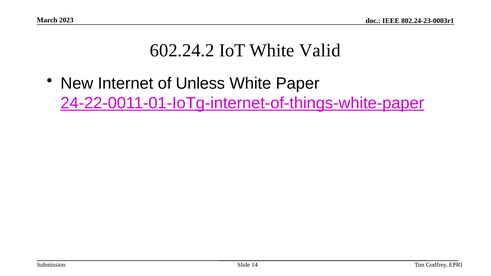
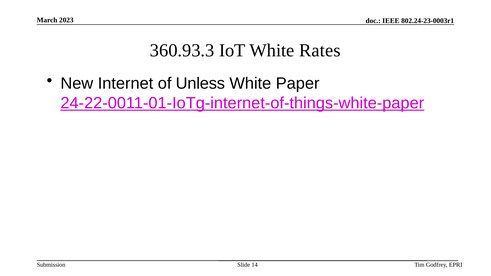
602.24.2: 602.24.2 -> 360.93.3 (182, 50)
Valid: Valid -> Rates (320, 50)
